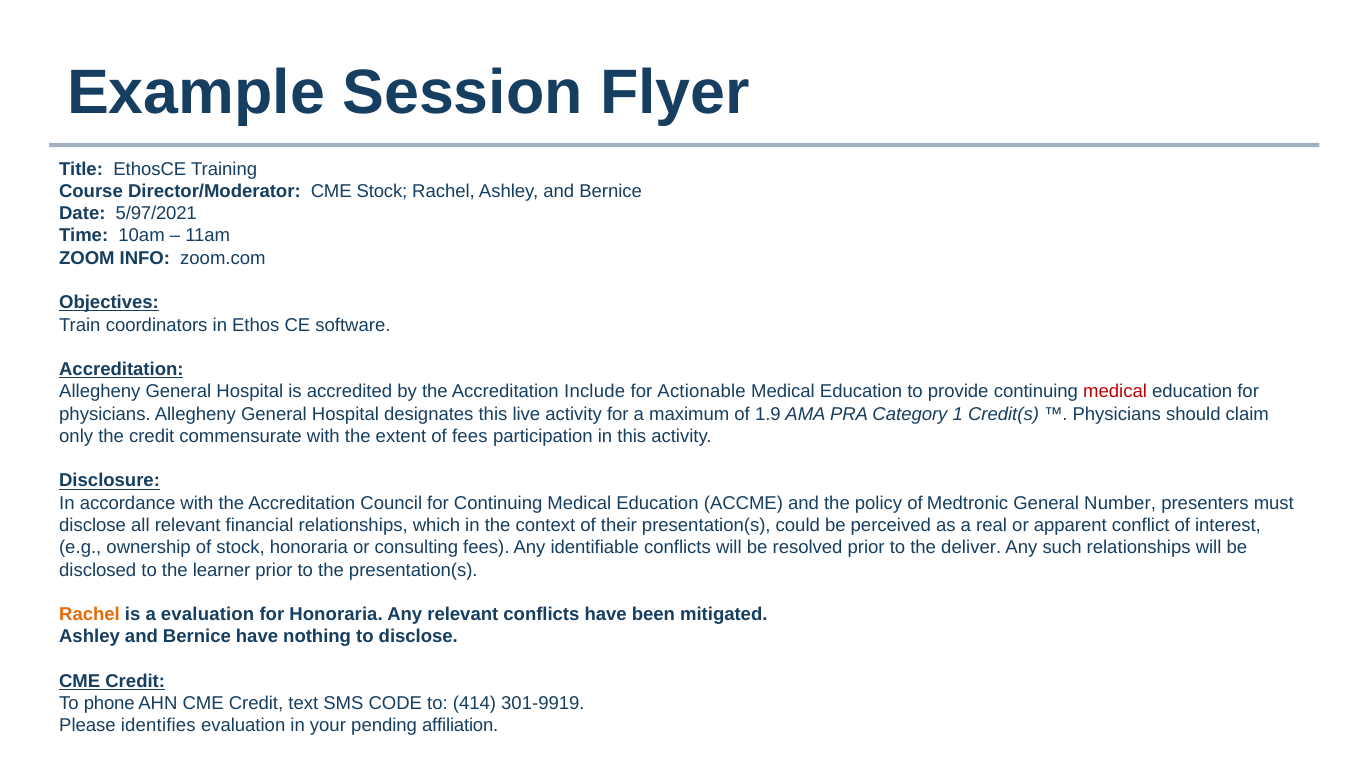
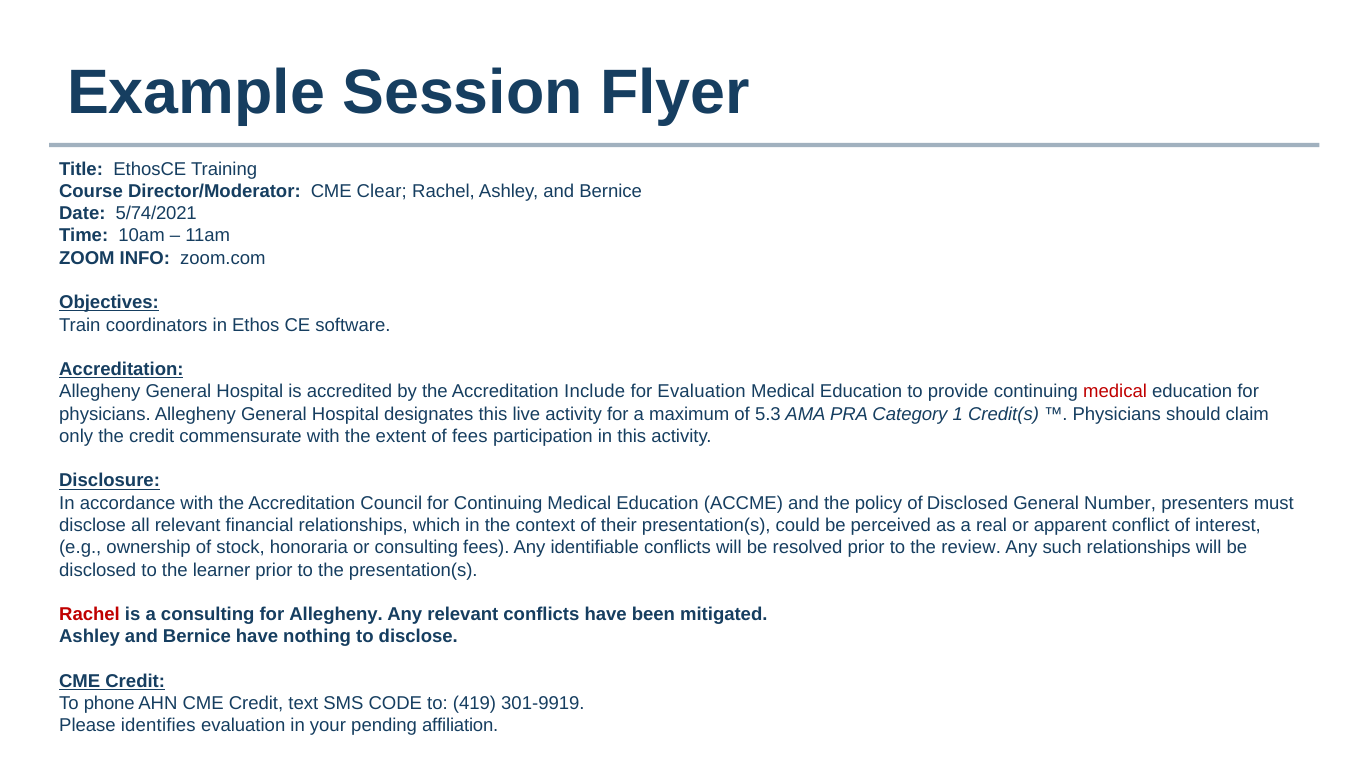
CME Stock: Stock -> Clear (382, 191)
5/97/2021: 5/97/2021 -> 5/74/2021 (156, 214)
for Actionable: Actionable -> Evaluation (702, 392)
1.9: 1.9 -> 5.3 (768, 414)
of Medtronic: Medtronic -> Disclosed (967, 503)
deliver: deliver -> review (971, 548)
Rachel colour: orange -> red (90, 615)
a evaluation: evaluation -> consulting (208, 615)
for Honoraria: Honoraria -> Allegheny (336, 615)
414: 414 -> 419 (474, 704)
